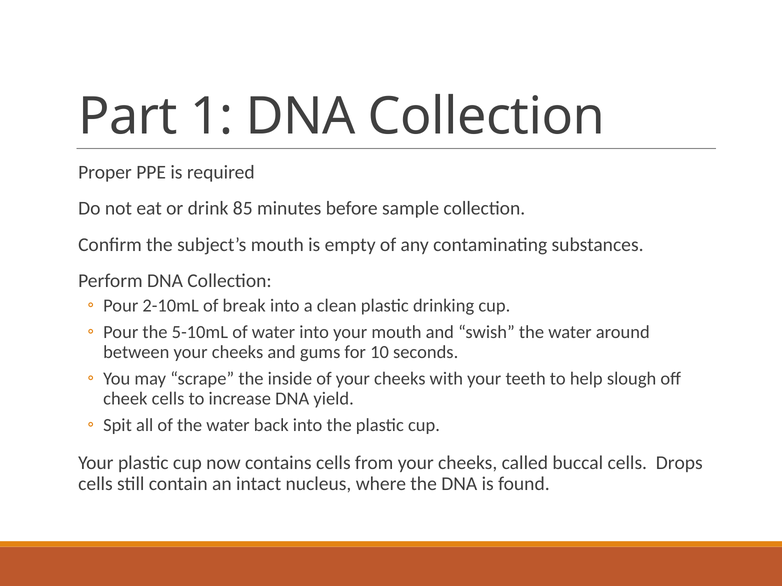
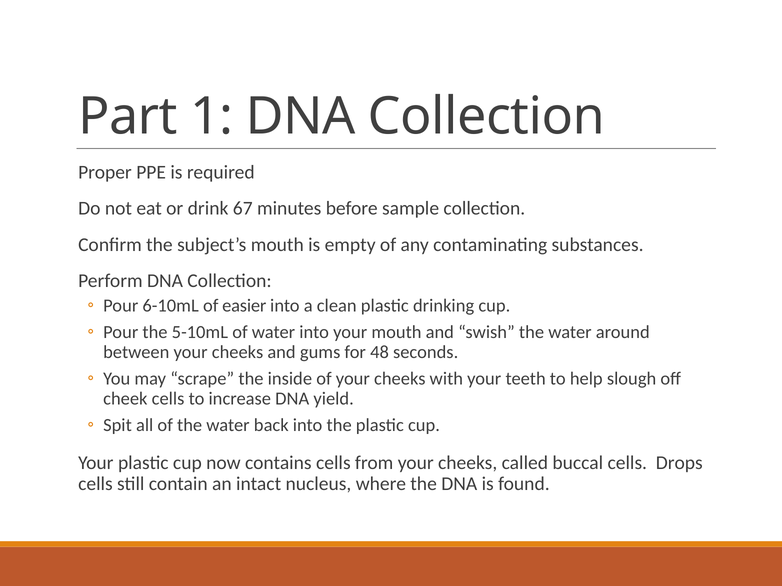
85: 85 -> 67 (243, 209)
2-10mL: 2-10mL -> 6-10mL (171, 306)
break: break -> easier (244, 306)
10: 10 -> 48 (379, 353)
